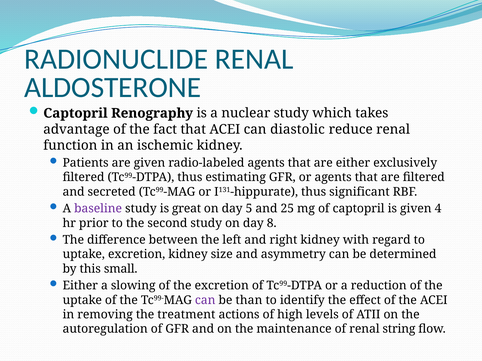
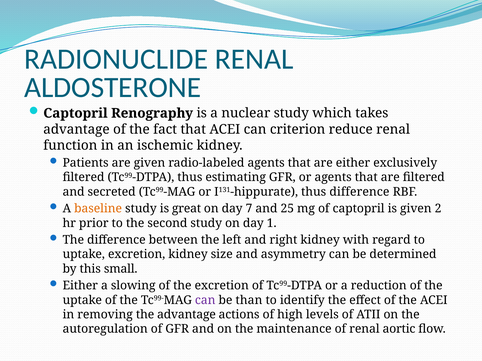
diastolic: diastolic -> criterion (298, 129)
thus significant: significant -> difference (359, 192)
baseline colour: purple -> orange (98, 209)
5: 5 -> 7 (249, 209)
4: 4 -> 2 (438, 209)
8: 8 -> 1 (272, 223)
the treatment: treatment -> advantage (186, 315)
string: string -> aortic (399, 329)
